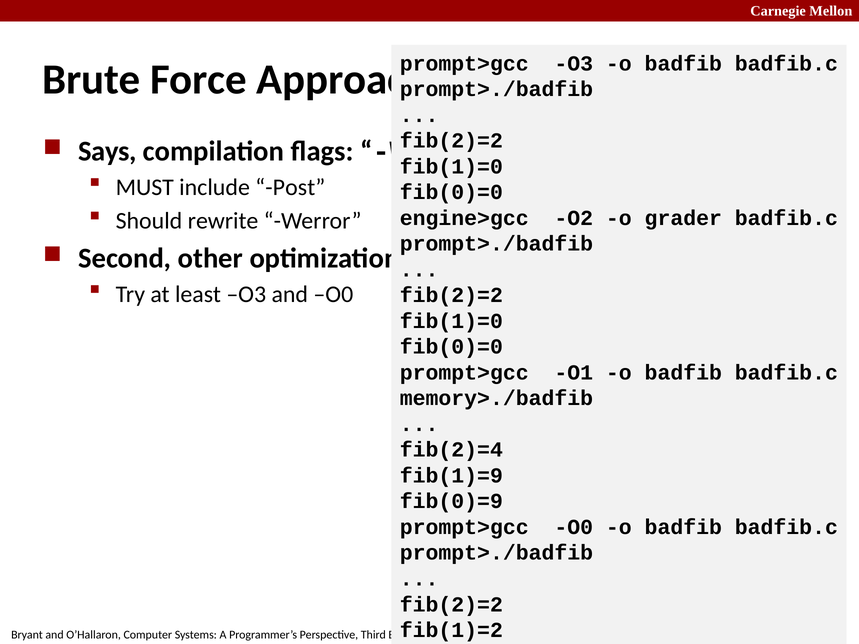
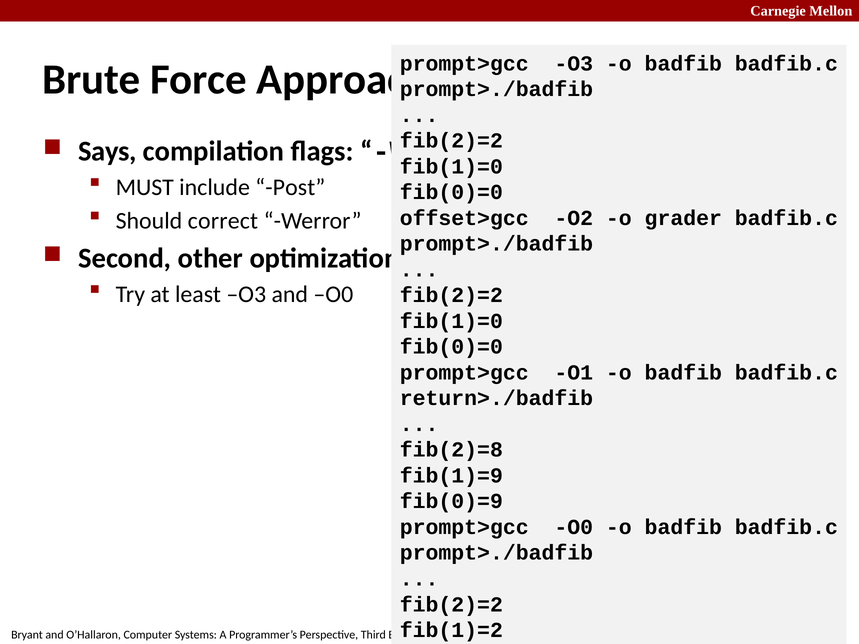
rewrite: rewrite -> correct (223, 221)
engine>gcc: engine>gcc -> offset>gcc (464, 218)
memory>./badfib: memory>./badfib -> return>./badfib (496, 399)
fib(2)=4: fib(2)=4 -> fib(2)=8 (451, 450)
